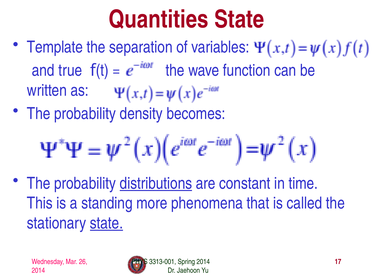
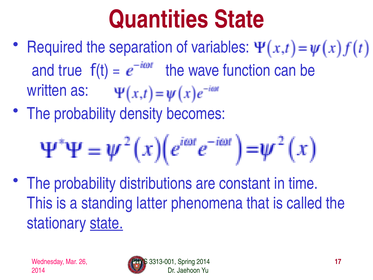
Template: Template -> Required (55, 47)
distributions underline: present -> none (156, 183)
more: more -> latter (152, 203)
